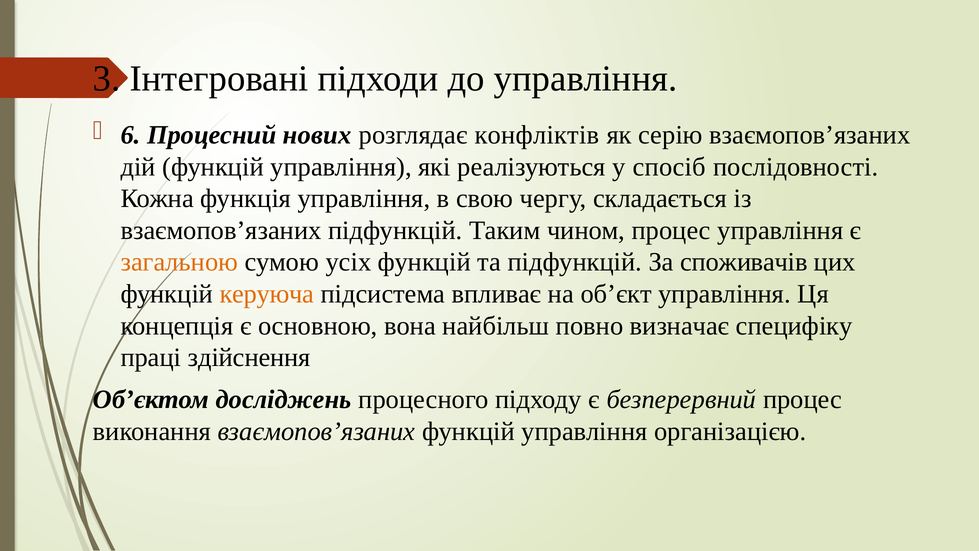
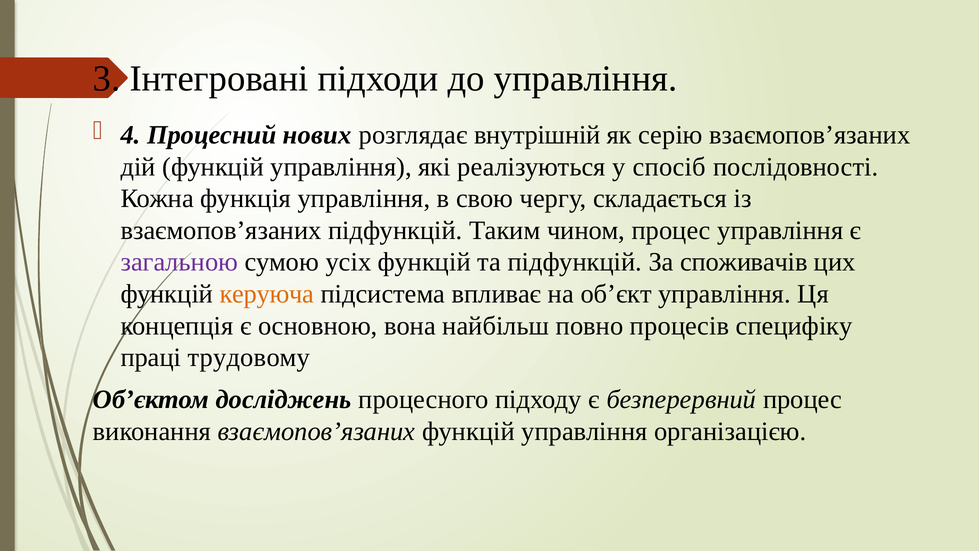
6: 6 -> 4 (130, 135)
конфліктів: конфліктів -> внутрішній (537, 135)
загальною colour: orange -> purple (179, 262)
визначає: визначає -> процесів (679, 326)
здійснення: здійснення -> трудовому (249, 357)
